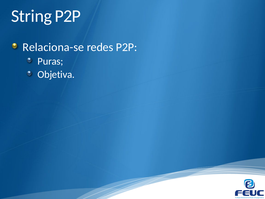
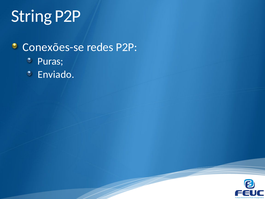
Relaciona-se: Relaciona-se -> Conexões-se (53, 47)
Objetiva: Objetiva -> Enviado (56, 74)
